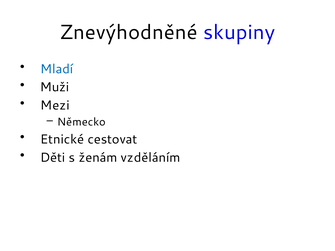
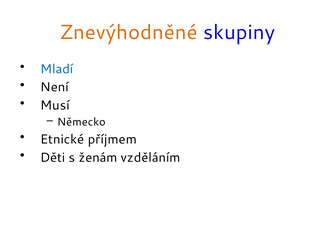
Znevýhodněné colour: black -> orange (129, 32)
Muži: Muži -> Není (54, 87)
Mezi: Mezi -> Musí (55, 106)
cestovat: cestovat -> příjmem (112, 139)
